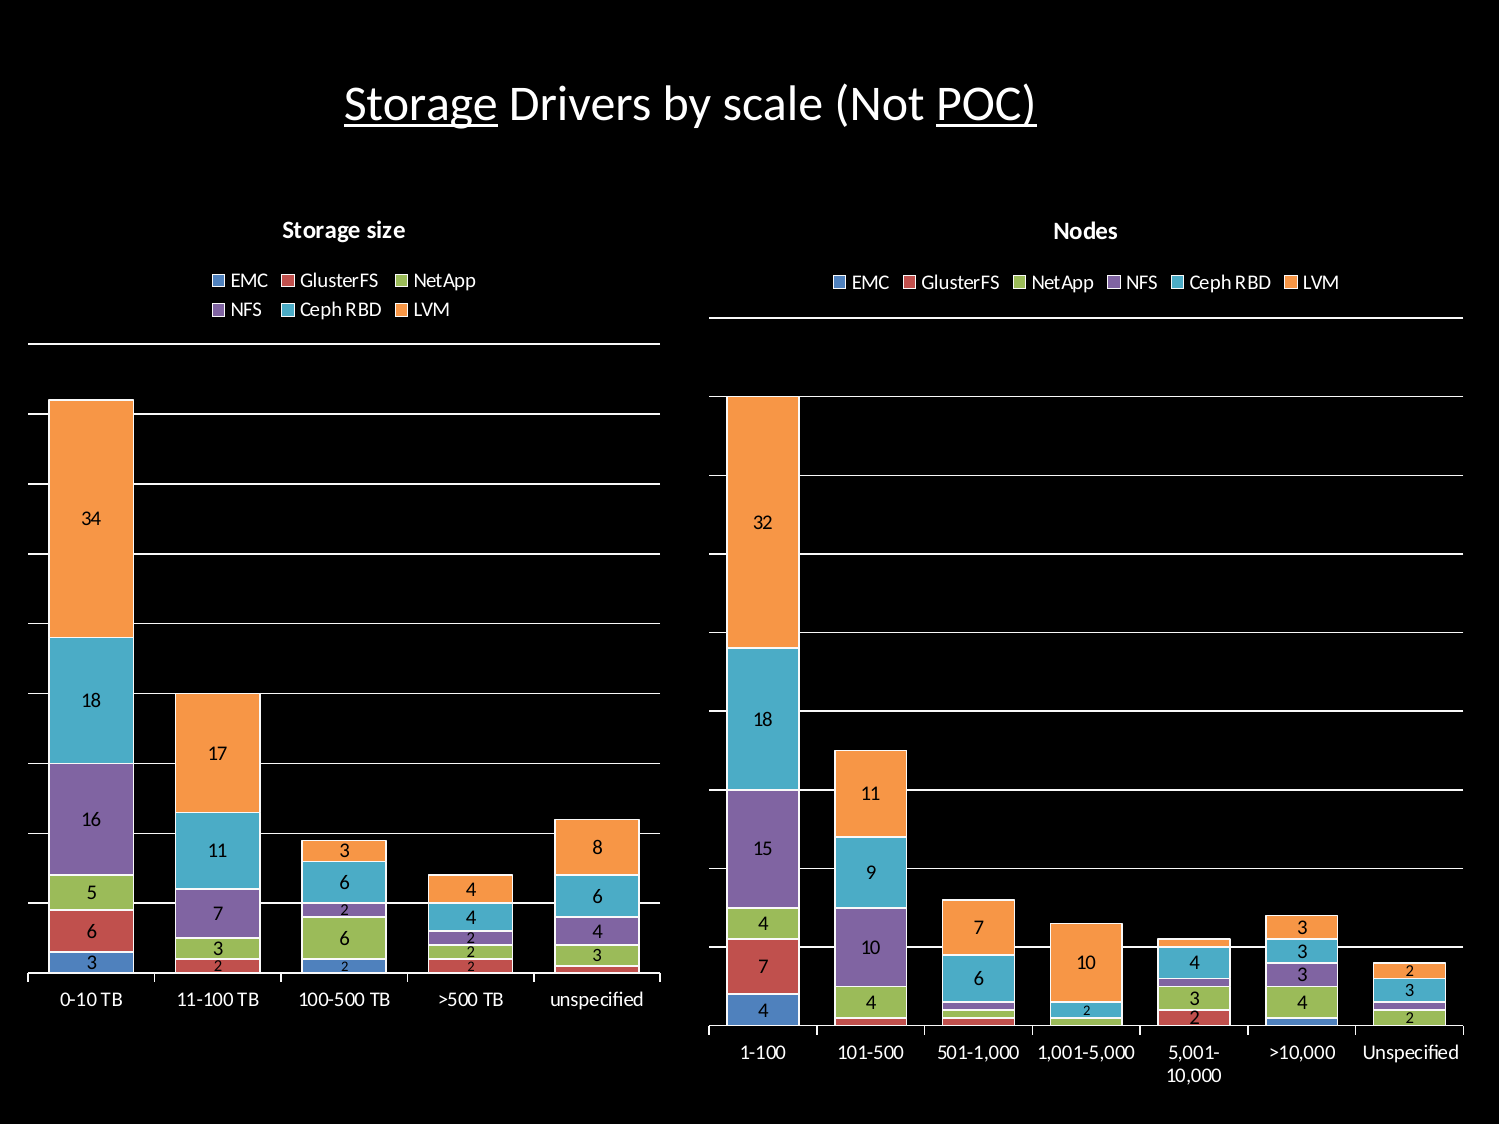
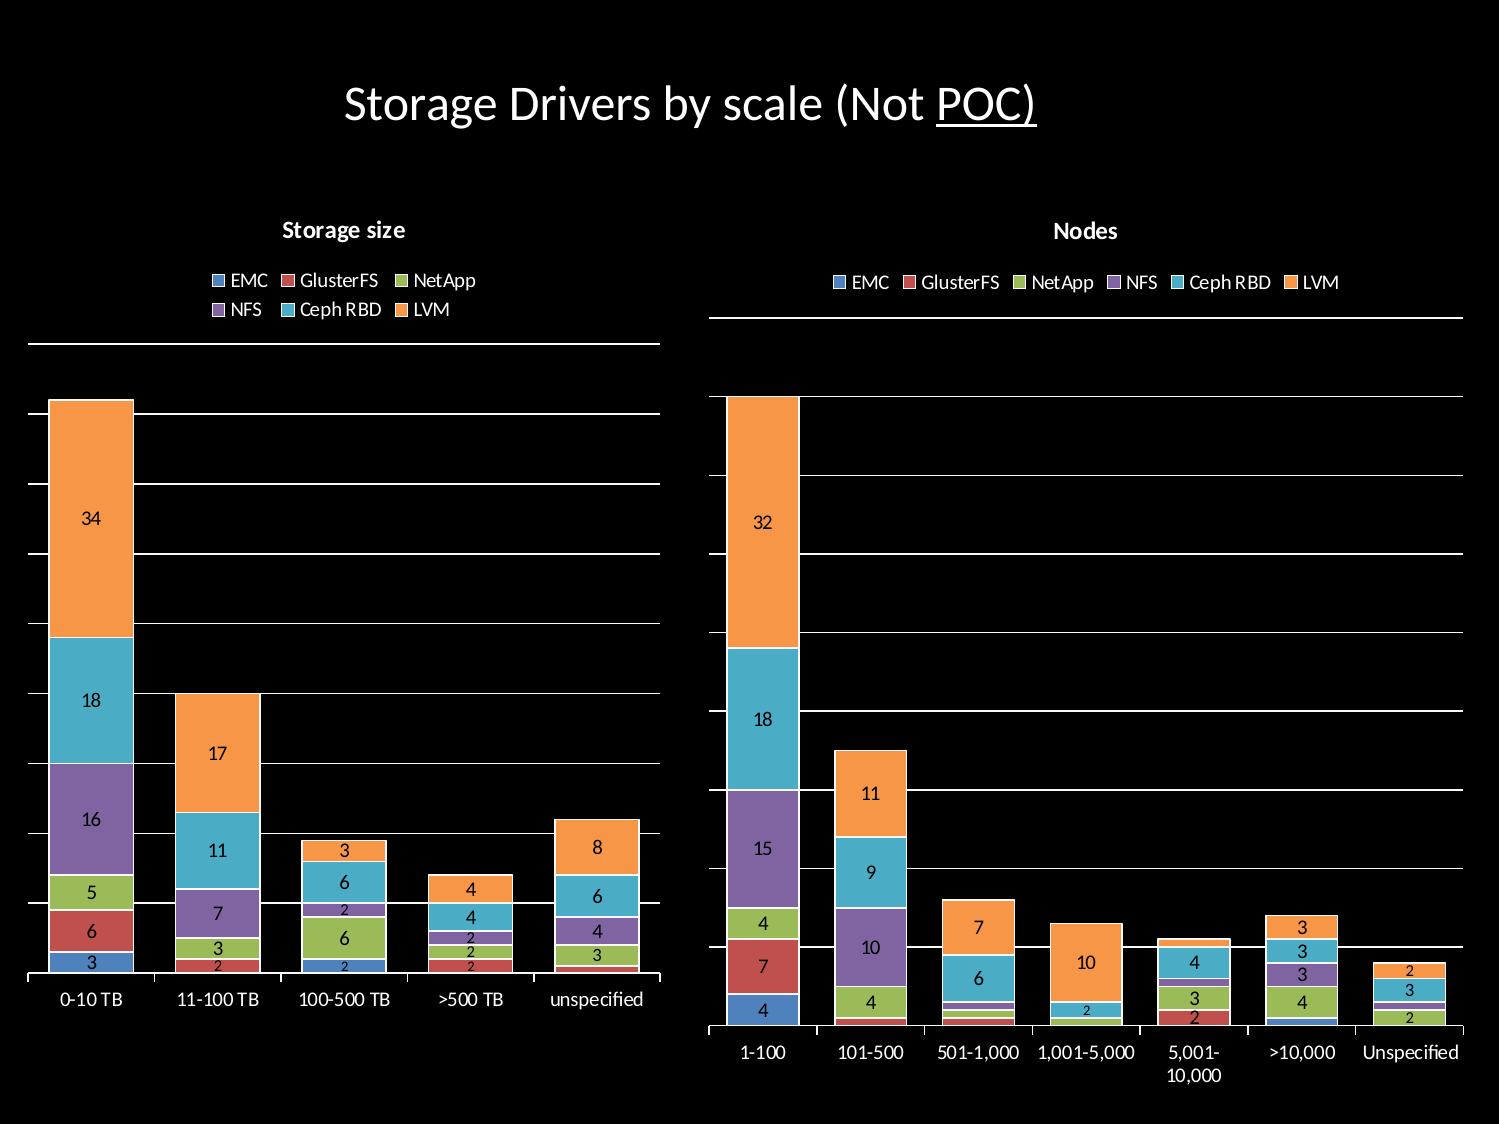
Storage underline: present -> none (421, 104)
